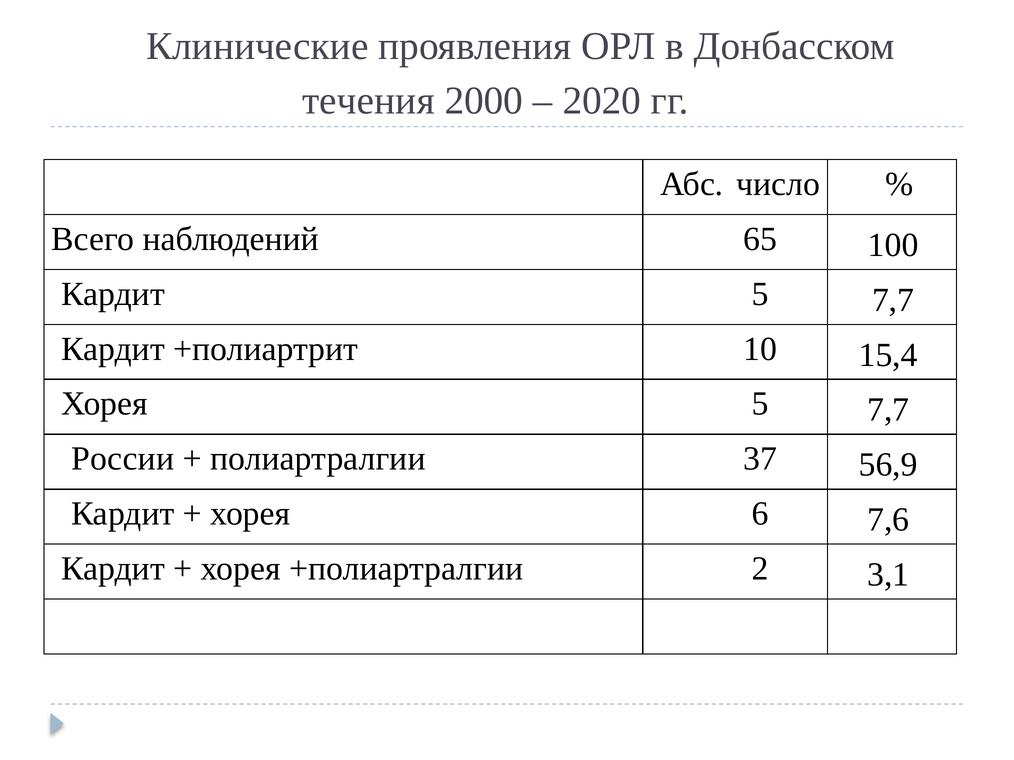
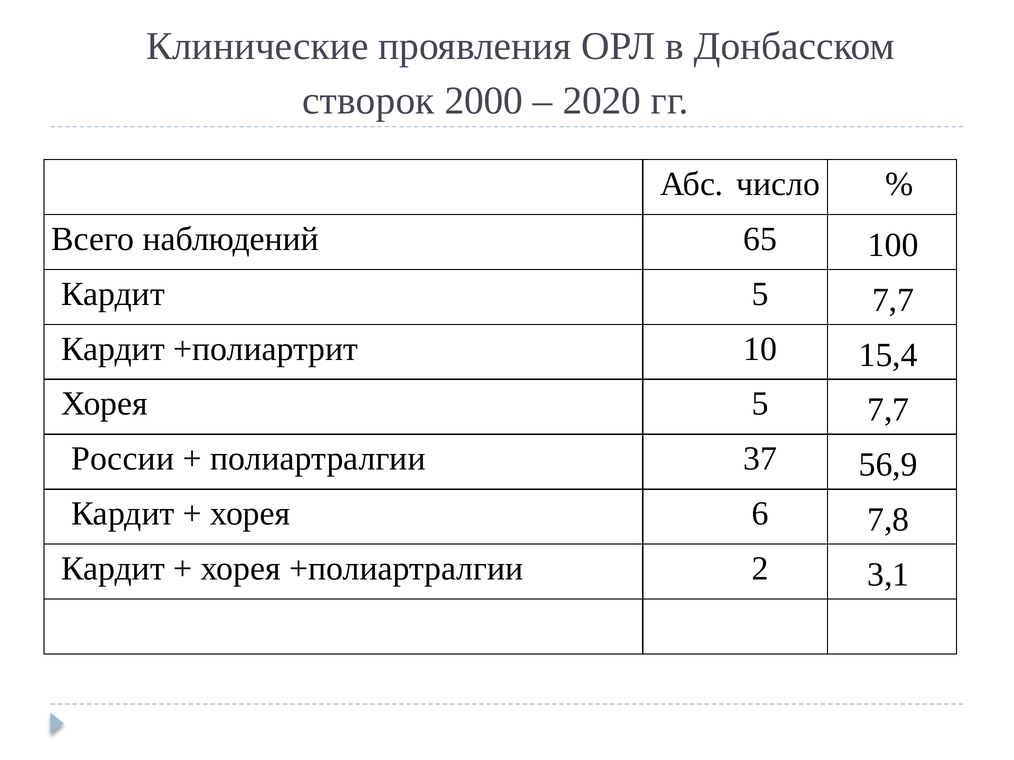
течения: течения -> створок (368, 101)
7,6: 7,6 -> 7,8 (888, 520)
